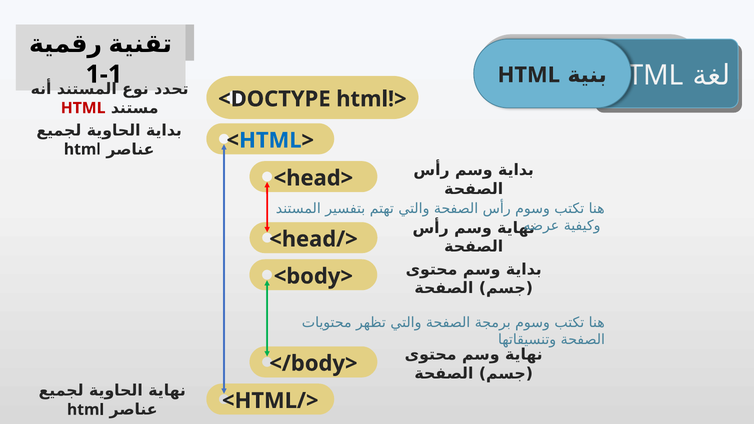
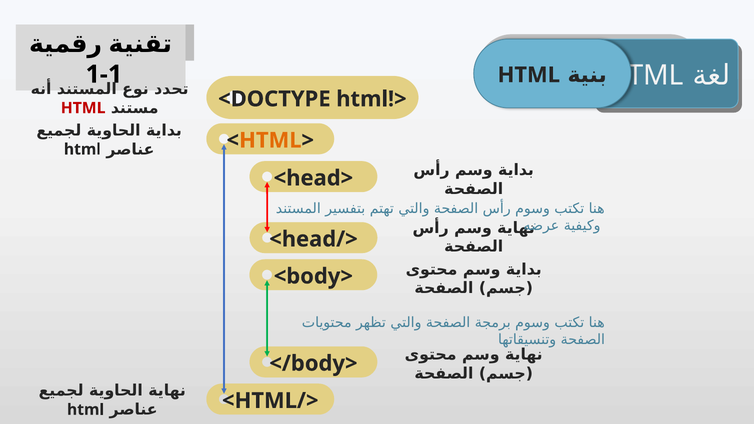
HTML colour: blue -> orange (270, 140)
